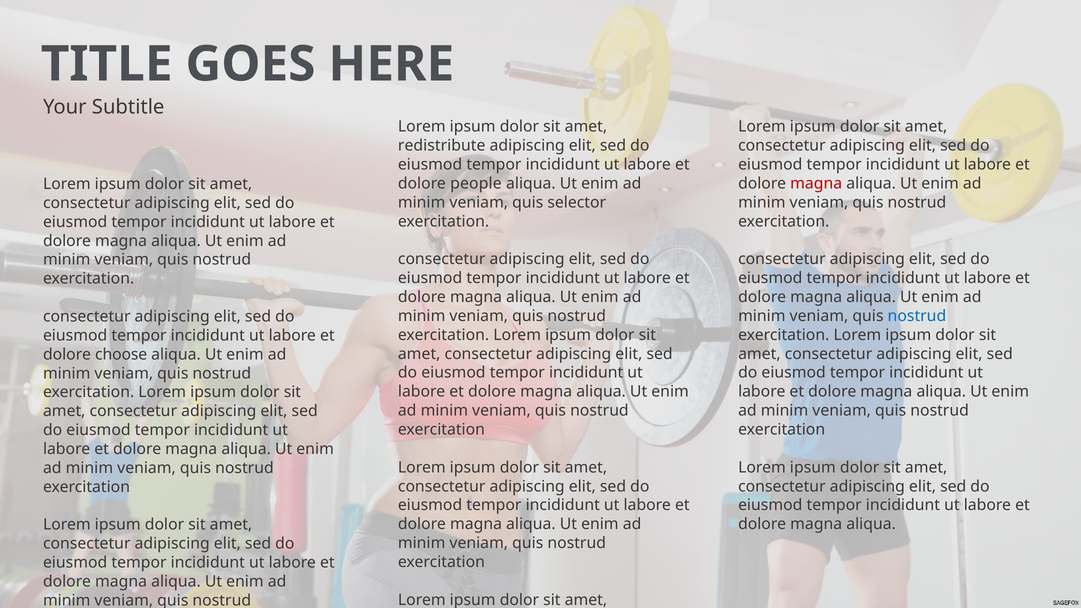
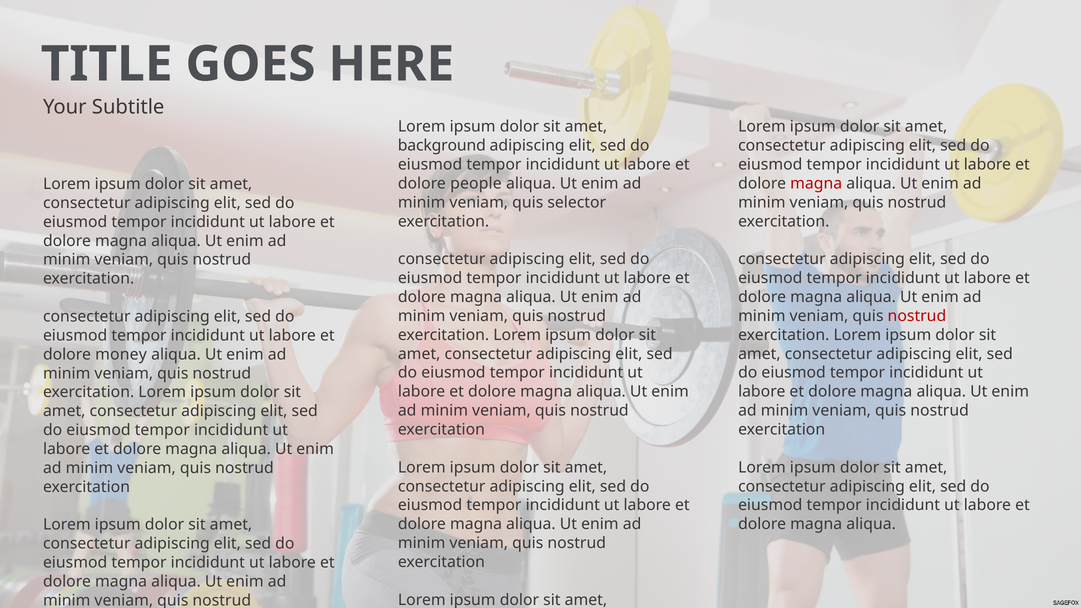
redistribute: redistribute -> background (442, 146)
nostrud colour: blue -> red (917, 316)
choose: choose -> money (121, 354)
